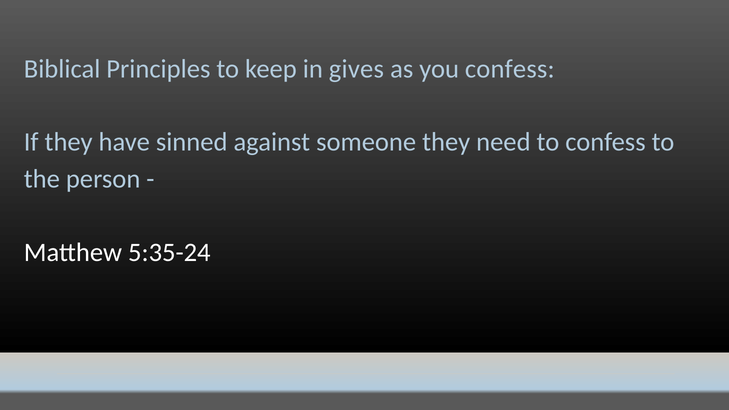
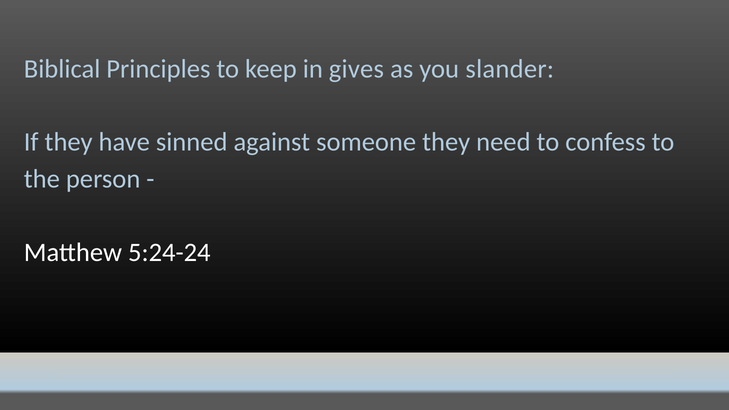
you confess: confess -> slander (510, 69)
5:35-24: 5:35-24 -> 5:24-24 (169, 252)
